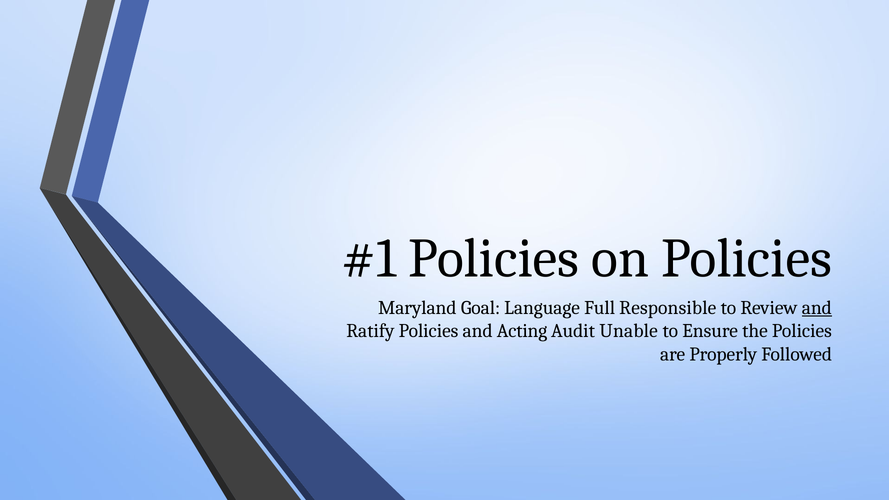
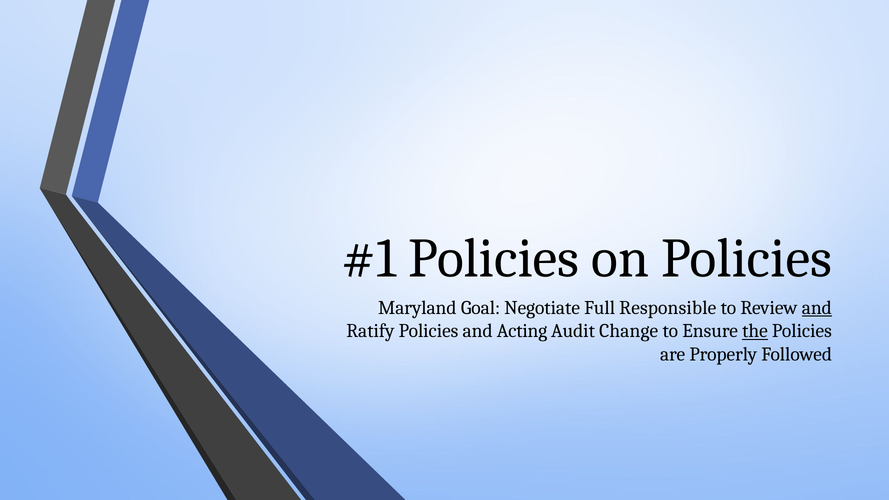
Language: Language -> Negotiate (542, 308)
Unable: Unable -> Change (629, 331)
the underline: none -> present (755, 331)
